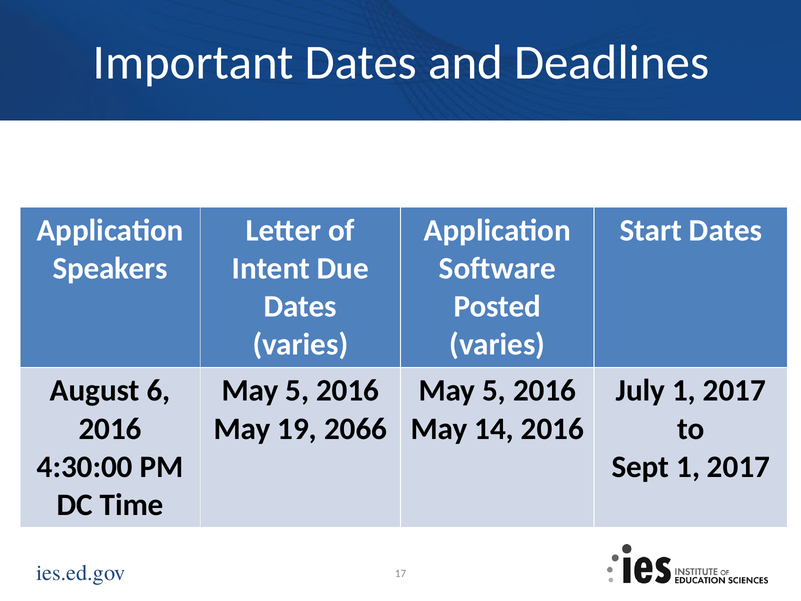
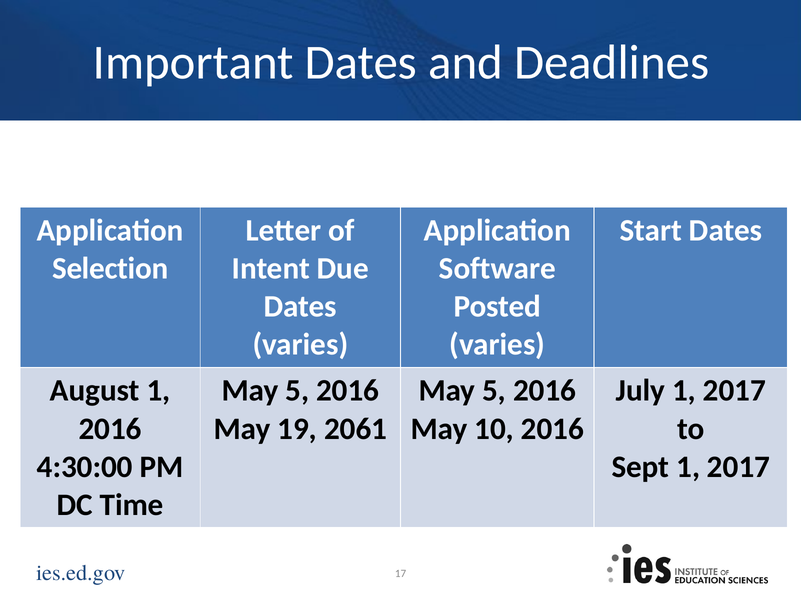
Speakers: Speakers -> Selection (110, 268)
August 6: 6 -> 1 (159, 391)
2066: 2066 -> 2061 (356, 429)
14: 14 -> 10 (494, 429)
